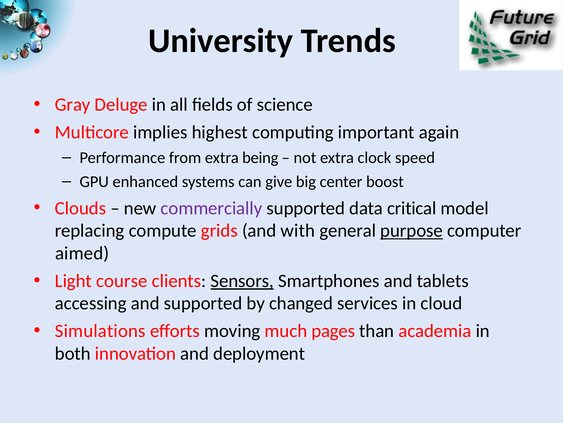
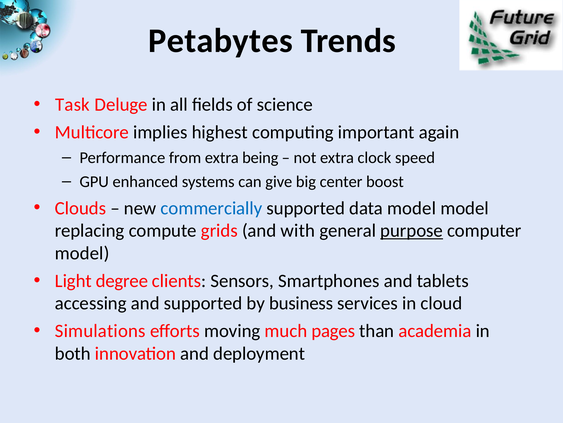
University: University -> Petabytes (220, 41)
Gray: Gray -> Task (72, 105)
commercially colour: purple -> blue (211, 208)
data critical: critical -> model (412, 208)
aimed: aimed -> model (82, 253)
course: course -> degree (122, 280)
Sensors underline: present -> none (242, 280)
changed: changed -> business (301, 303)
